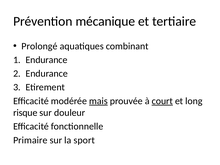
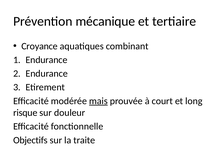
Prolongé: Prolongé -> Croyance (40, 46)
court underline: present -> none (162, 101)
Primaire: Primaire -> Objectifs (30, 140)
sport: sport -> traite (84, 140)
